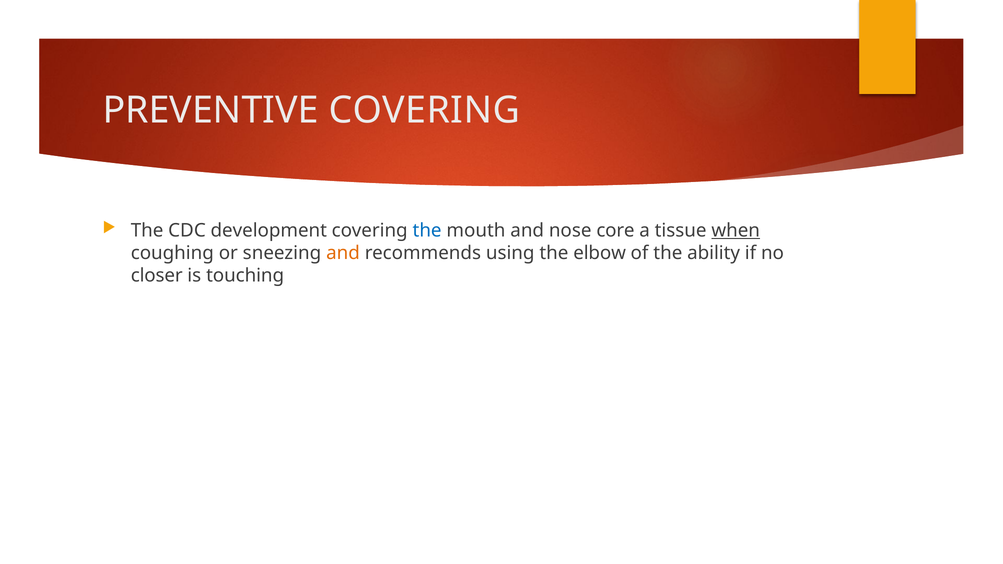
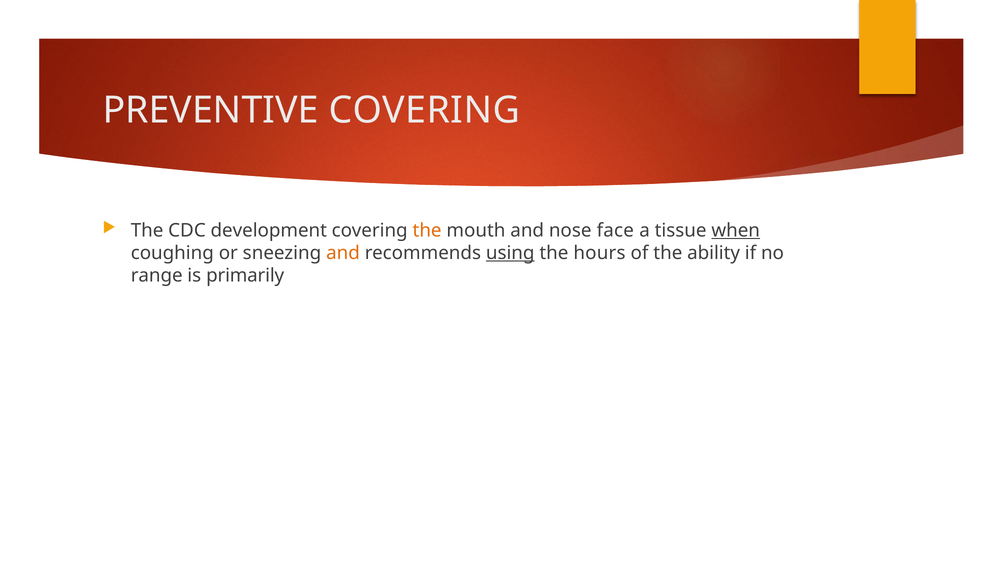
the colour: blue -> orange (427, 231)
core: core -> face (615, 231)
using underline: none -> present (510, 253)
elbow: elbow -> hours (599, 253)
closer: closer -> range (157, 276)
touching: touching -> primarily (245, 276)
